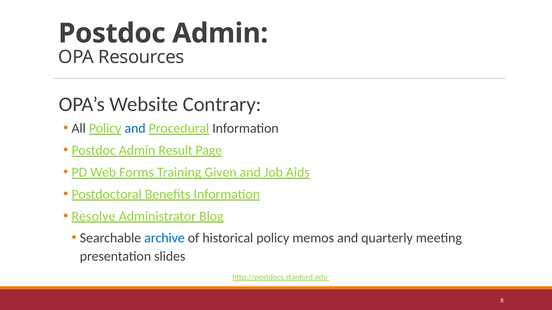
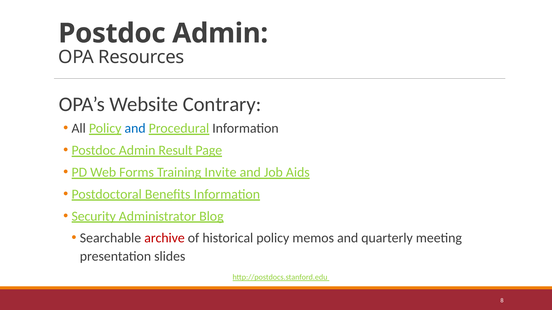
Given: Given -> Invite (220, 173)
Resolve: Resolve -> Security (94, 217)
archive colour: blue -> red (165, 238)
